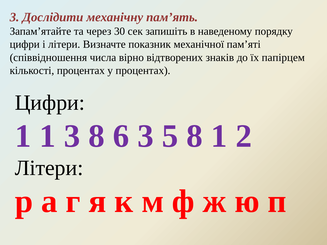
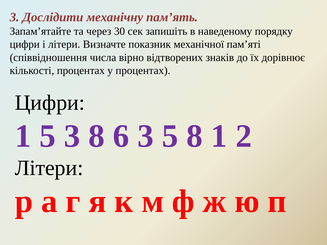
папірцем: папірцем -> дорівнює (283, 58)
1 1: 1 -> 5 (47, 136)
